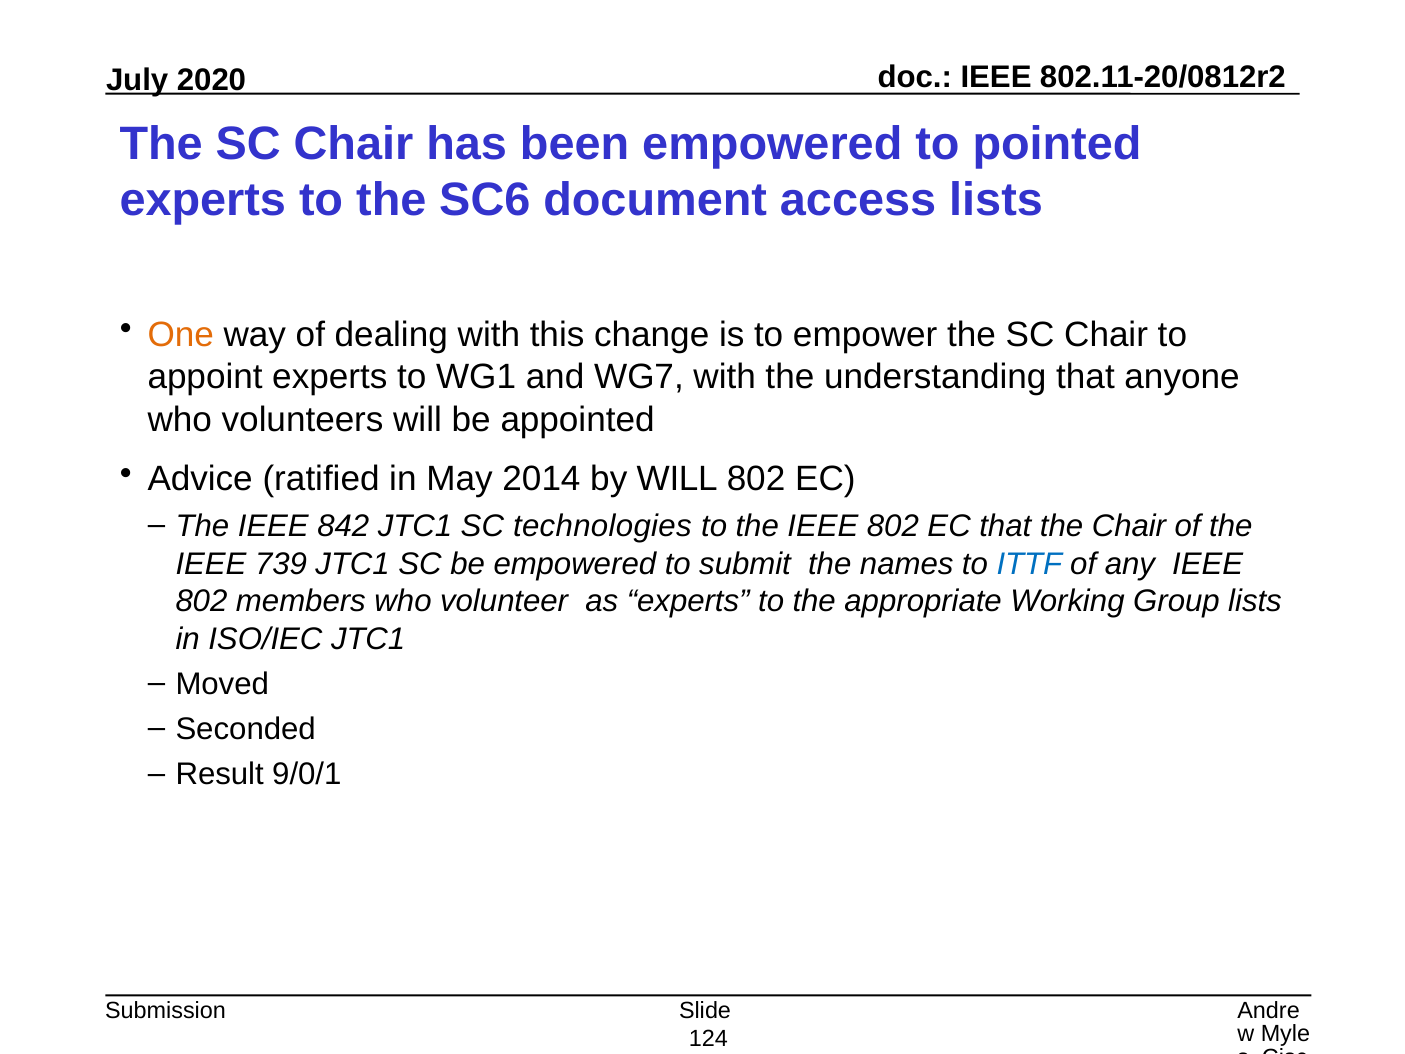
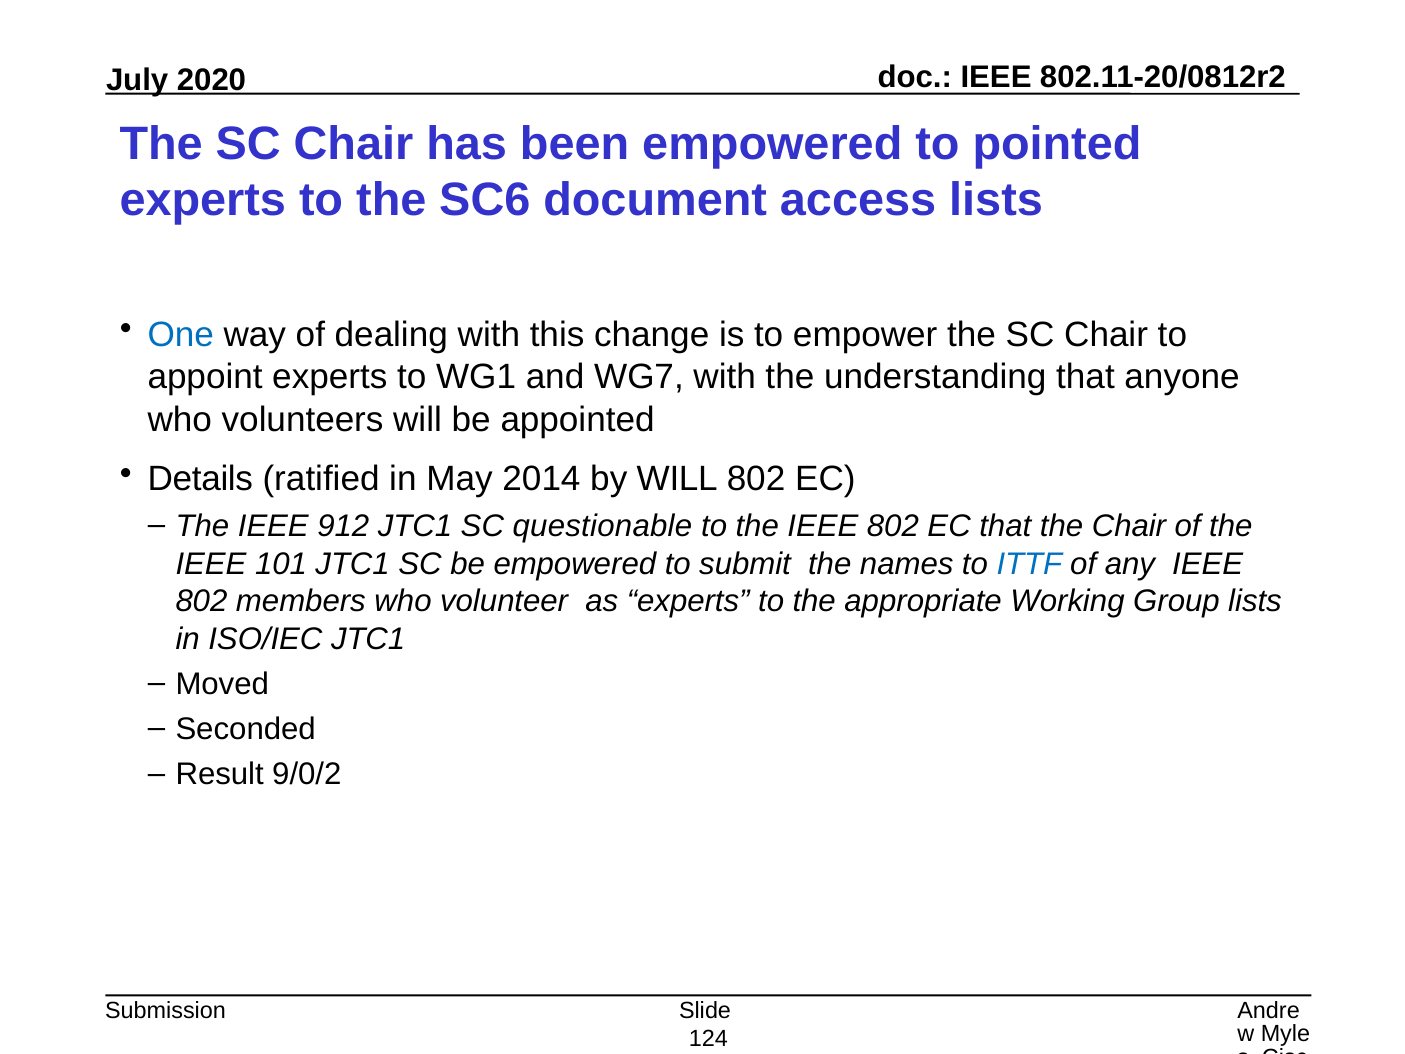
One colour: orange -> blue (181, 335)
Advice: Advice -> Details (200, 479)
842: 842 -> 912 (343, 526)
technologies: technologies -> questionable (602, 526)
739: 739 -> 101 (281, 564)
9/0/1: 9/0/1 -> 9/0/2 (307, 774)
